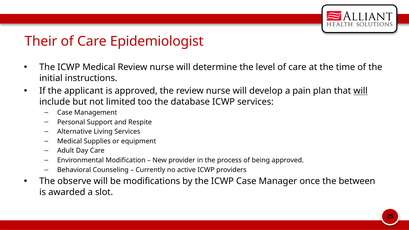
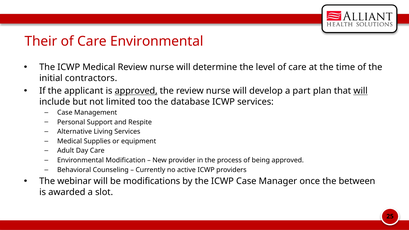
Care Epidemiologist: Epidemiologist -> Environmental (157, 41)
instructions: instructions -> contractors (91, 78)
approved underline: none -> present (136, 91)
pain: pain -> part (302, 91)
observe: observe -> webinar (74, 181)
